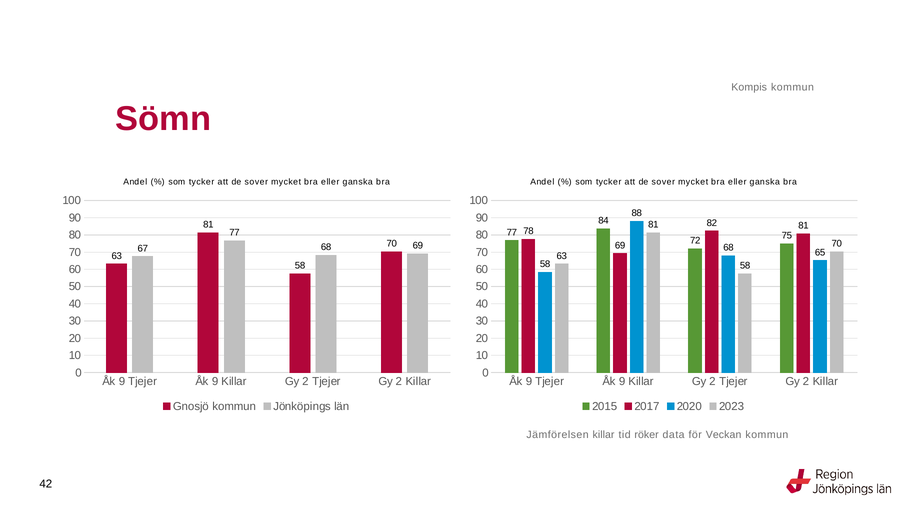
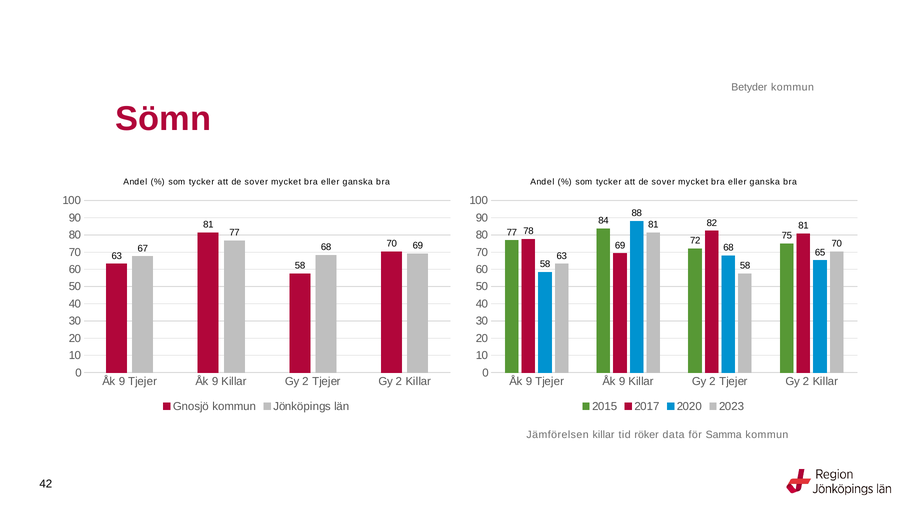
Kompis: Kompis -> Betyder (749, 87)
Veckan: Veckan -> Samma (724, 435)
